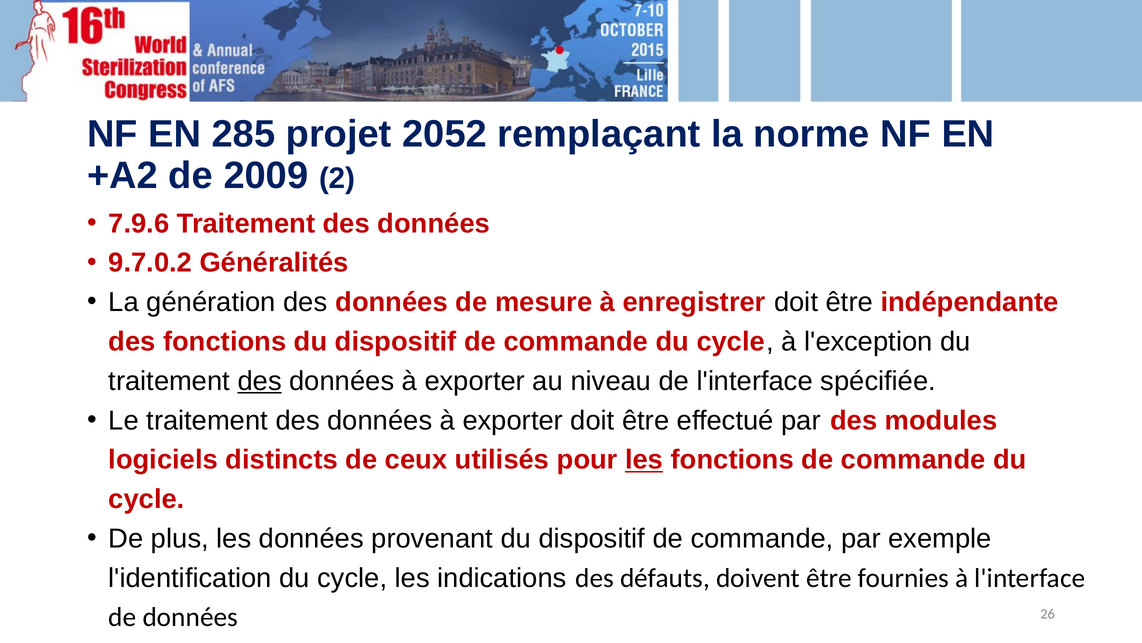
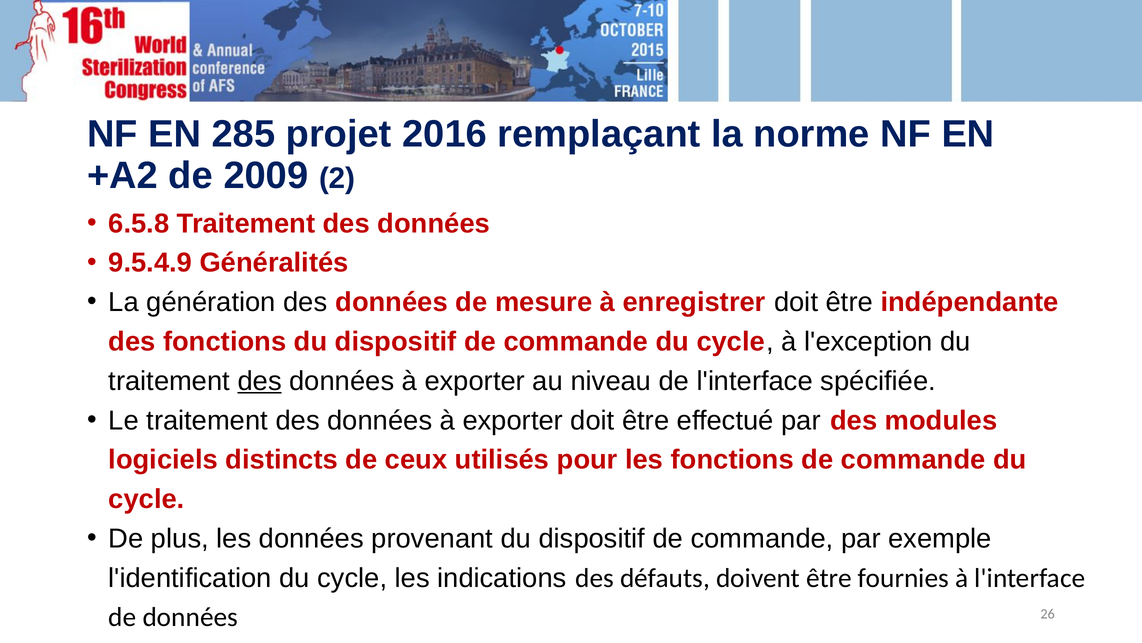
2052: 2052 -> 2016 (444, 134)
7.9.6: 7.9.6 -> 6.5.8 (139, 223)
9.7.0.2: 9.7.0.2 -> 9.5.4.9 (150, 263)
les underline: present -> none (644, 459)
